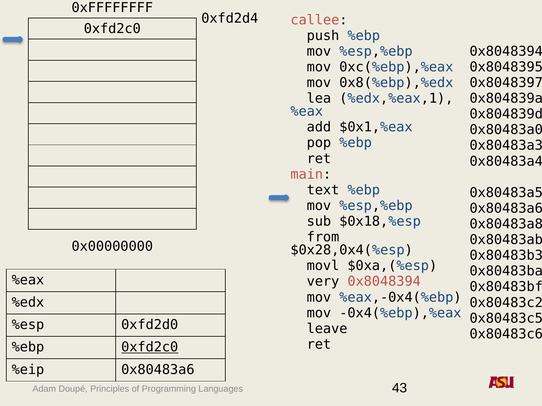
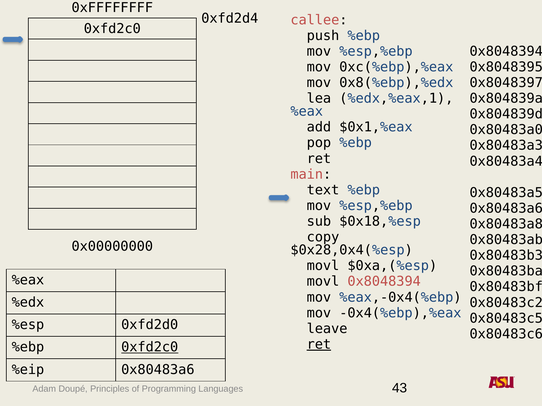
from: from -> copy (323, 237)
very: very -> movl (323, 282)
ret underline: none -> present (319, 345)
